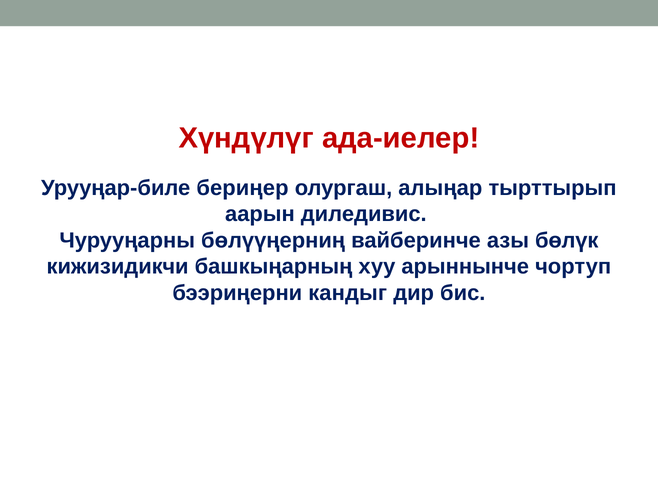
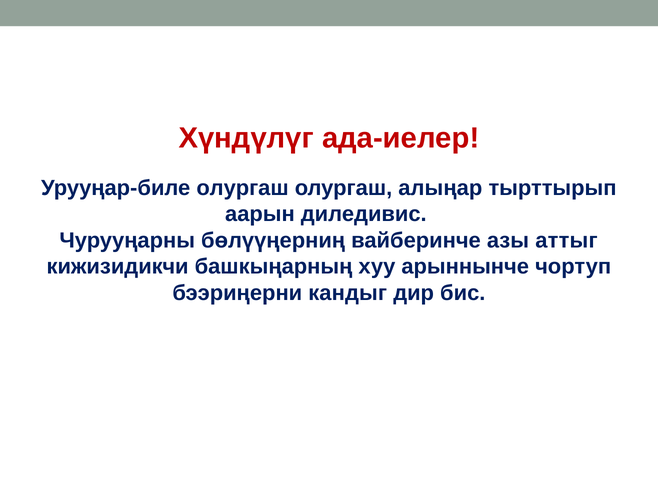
Урууңар-биле бериңер: бериңер -> олургаш (243, 188)
бөлүк: бөлүк -> аттыг (567, 241)
